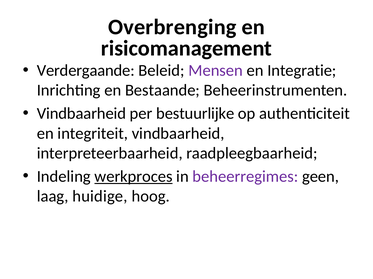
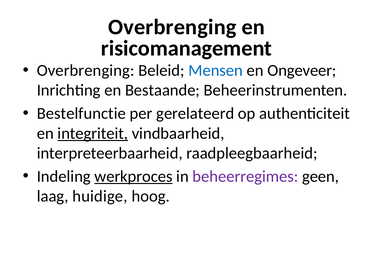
Verdergaande: Verdergaande -> Overbrenging (86, 71)
Mensen colour: purple -> blue (216, 71)
Integratie: Integratie -> Ongeveer (302, 71)
Vindbaarheid: Vindbaarheid -> Bestelfunctie (81, 114)
bestuurlijke: bestuurlijke -> gerelateerd (195, 114)
integriteit underline: none -> present (93, 134)
